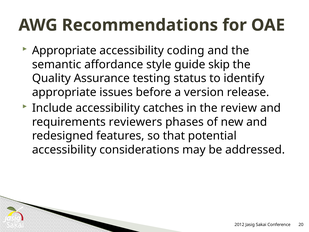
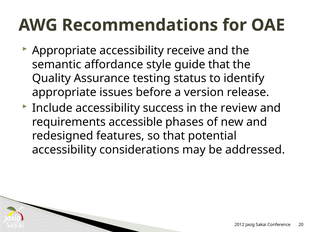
coding: coding -> receive (186, 50)
guide skip: skip -> that (219, 64)
catches: catches -> success (163, 108)
reviewers: reviewers -> accessible (136, 122)
